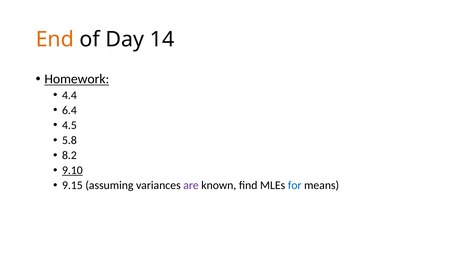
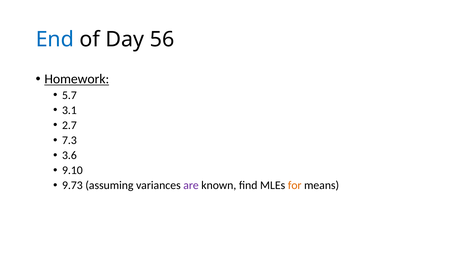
End colour: orange -> blue (55, 39)
14: 14 -> 56 (162, 39)
4.4: 4.4 -> 5.7 (69, 95)
6.4: 6.4 -> 3.1 (69, 110)
4.5: 4.5 -> 2.7 (69, 125)
5.8: 5.8 -> 7.3 (69, 140)
8.2: 8.2 -> 3.6 (69, 156)
9.10 underline: present -> none (72, 171)
9.15: 9.15 -> 9.73 (72, 186)
for colour: blue -> orange (295, 186)
